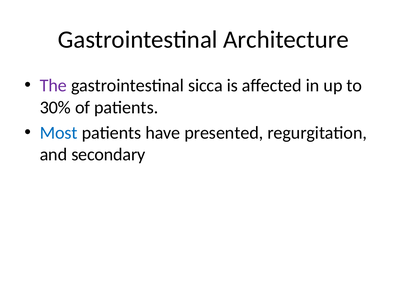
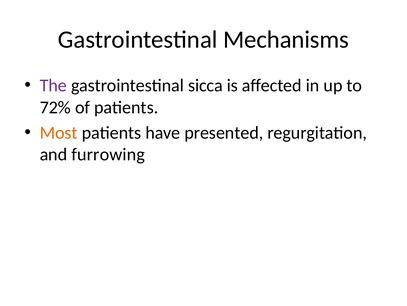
Architecture: Architecture -> Mechanisms (286, 39)
30%: 30% -> 72% (55, 107)
Most colour: blue -> orange (59, 132)
secondary: secondary -> furrowing (108, 154)
